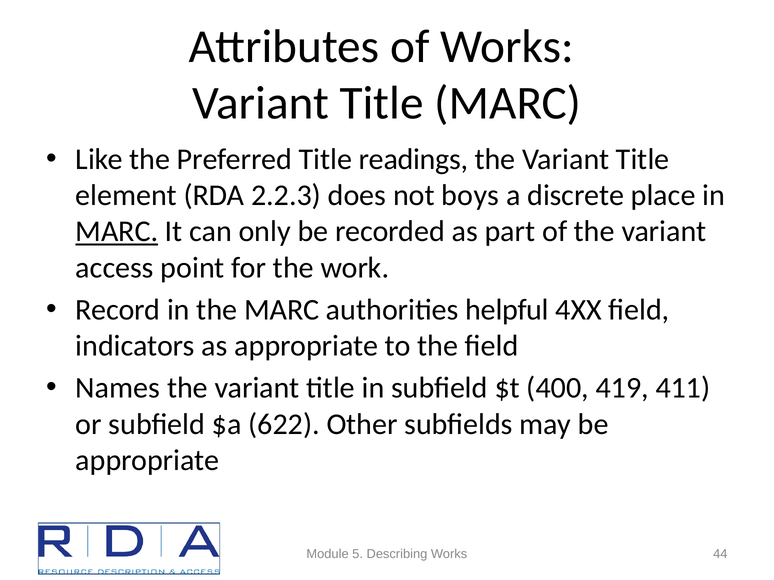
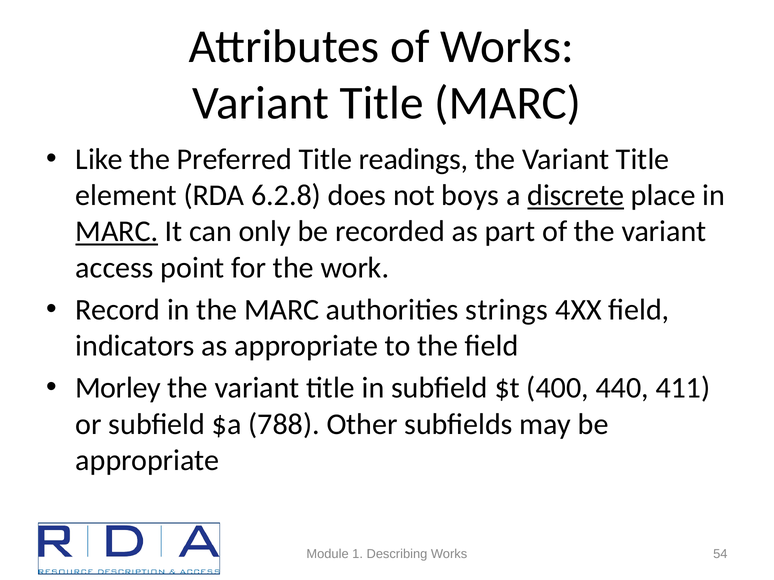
2.2.3: 2.2.3 -> 6.2.8 (286, 196)
discrete underline: none -> present (576, 196)
helpful: helpful -> strings (507, 310)
Names: Names -> Morley (118, 388)
419: 419 -> 440 (622, 388)
622: 622 -> 788 (284, 425)
5: 5 -> 1 (358, 554)
44: 44 -> 54 (720, 554)
